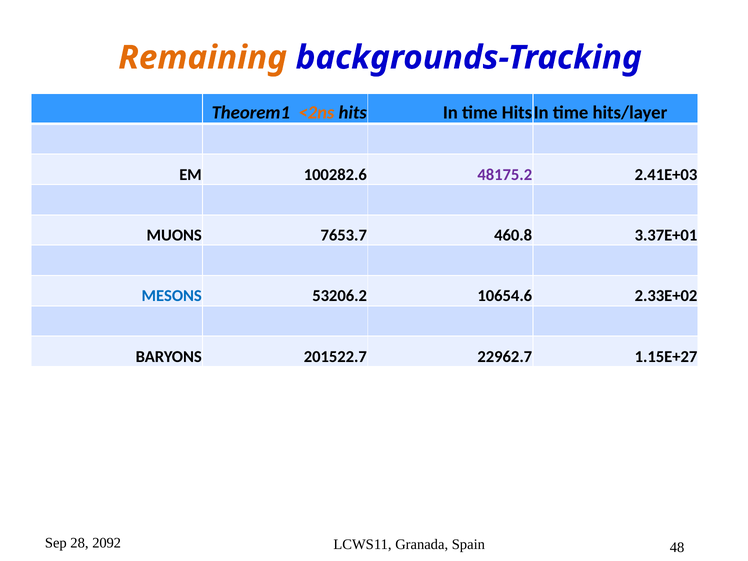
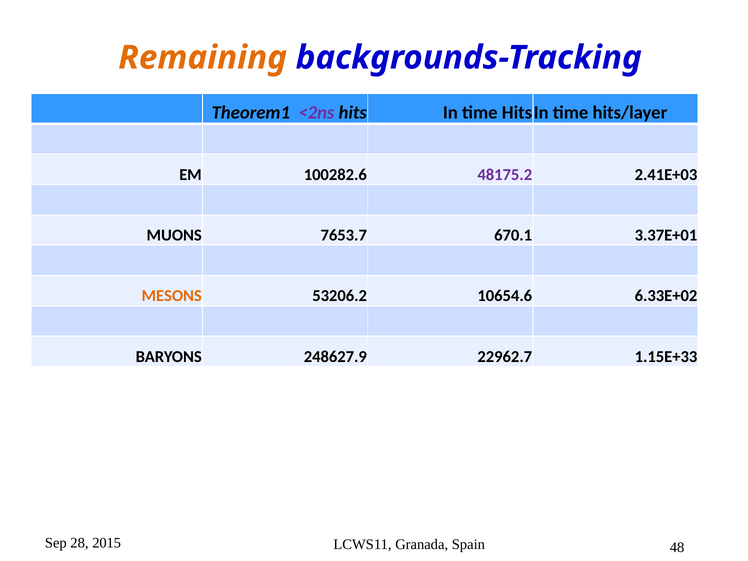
<2ns colour: orange -> purple (316, 113)
460.8: 460.8 -> 670.1 (513, 235)
MESONS colour: blue -> orange (172, 296)
2.33E+02: 2.33E+02 -> 6.33E+02 (666, 296)
201522.7: 201522.7 -> 248627.9 (335, 357)
1.15E+27: 1.15E+27 -> 1.15E+33 (666, 357)
2092: 2092 -> 2015 (107, 543)
